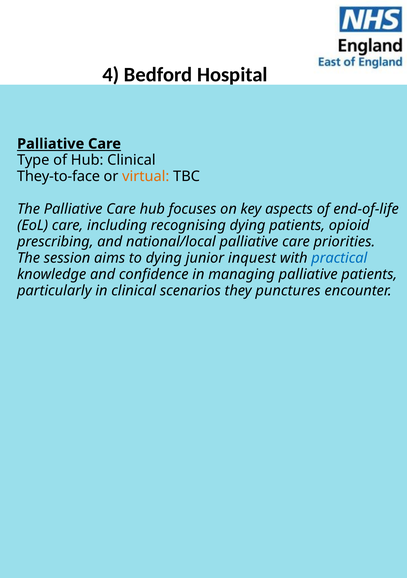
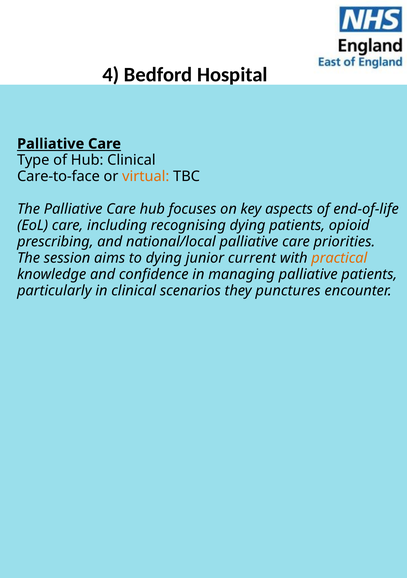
They-to-face: They-to-face -> Care-to-face (58, 176)
inquest: inquest -> current (252, 258)
practical colour: blue -> orange (339, 258)
